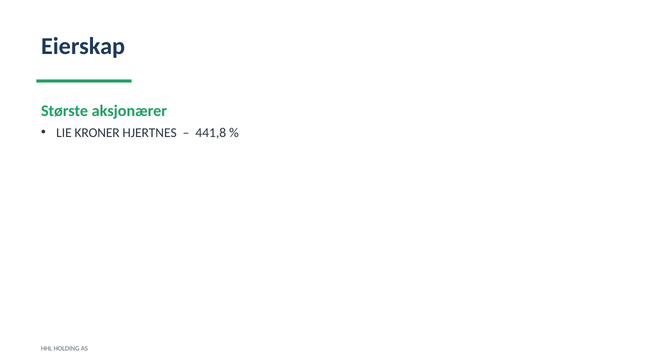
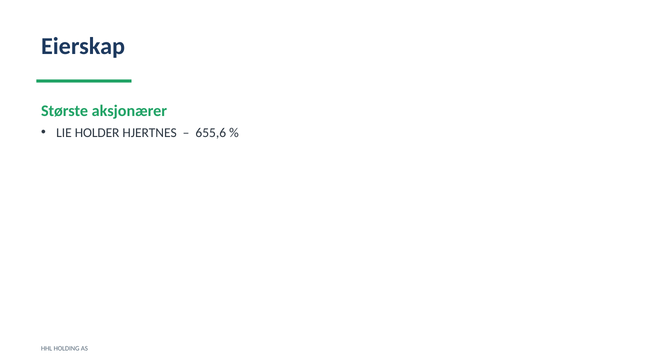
KRONER: KRONER -> HOLDER (97, 133)
441,8: 441,8 -> 655,6 (211, 133)
